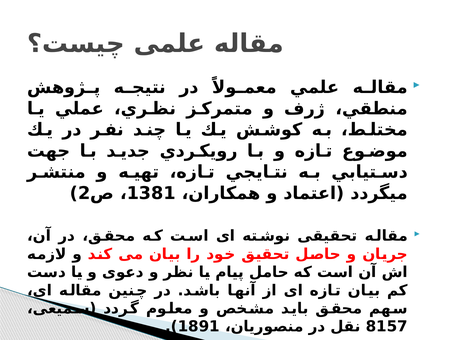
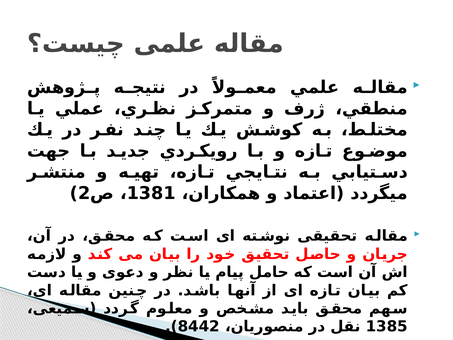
1891: 1891 -> 8442 (199, 326)
8157: 8157 -> 1385 (387, 326)
